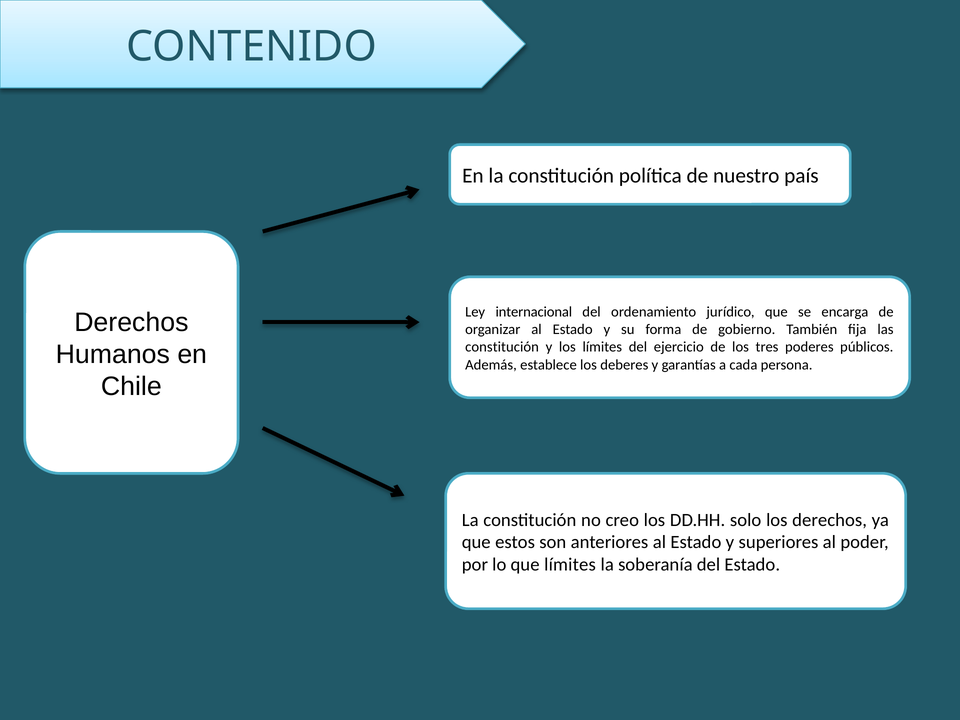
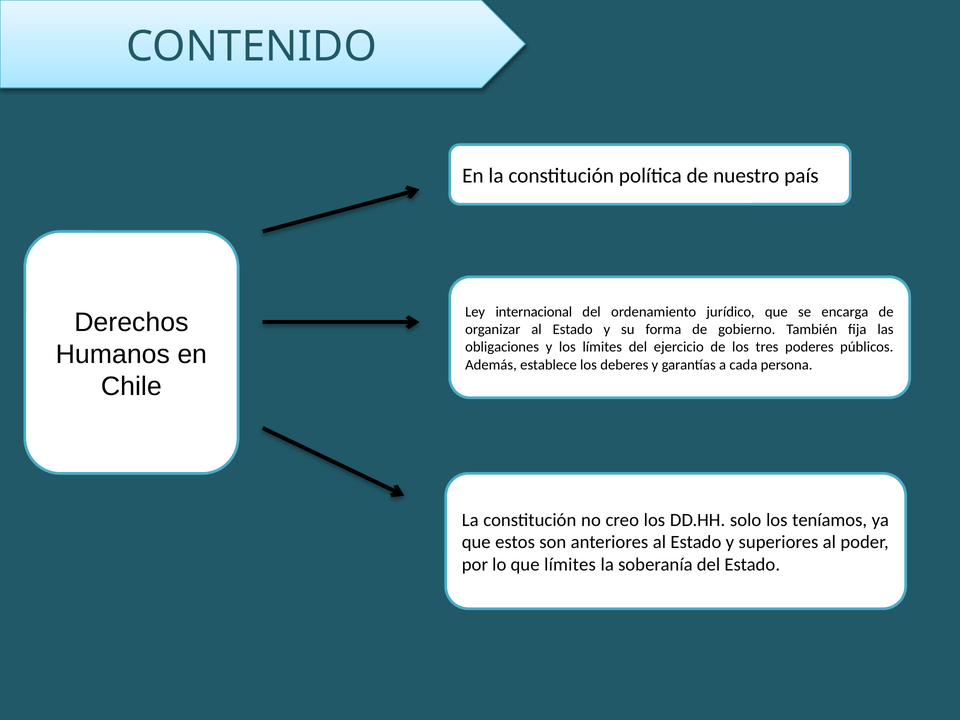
constitución: constitución -> obligaciones (502, 347)
los derechos: derechos -> teníamos (830, 520)
